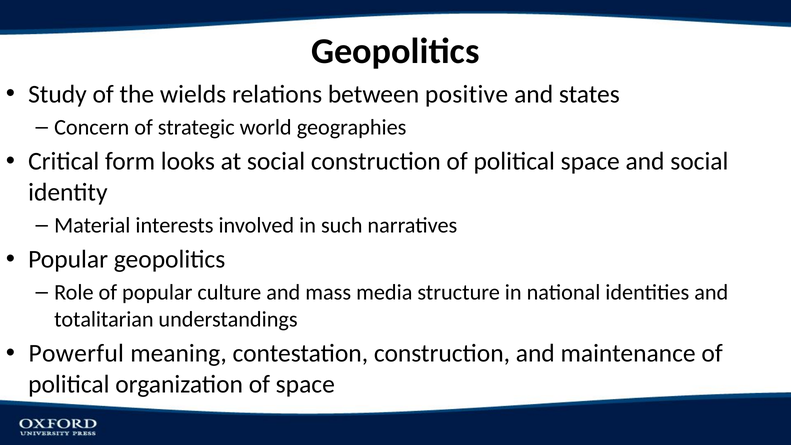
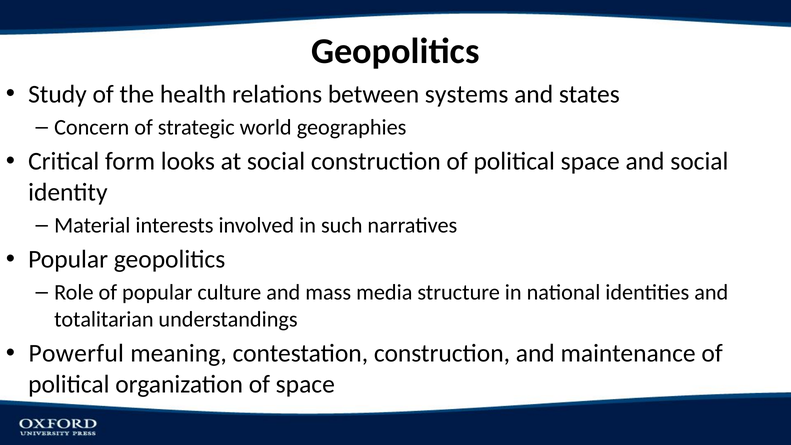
wields: wields -> health (193, 94)
positive: positive -> systems (467, 94)
